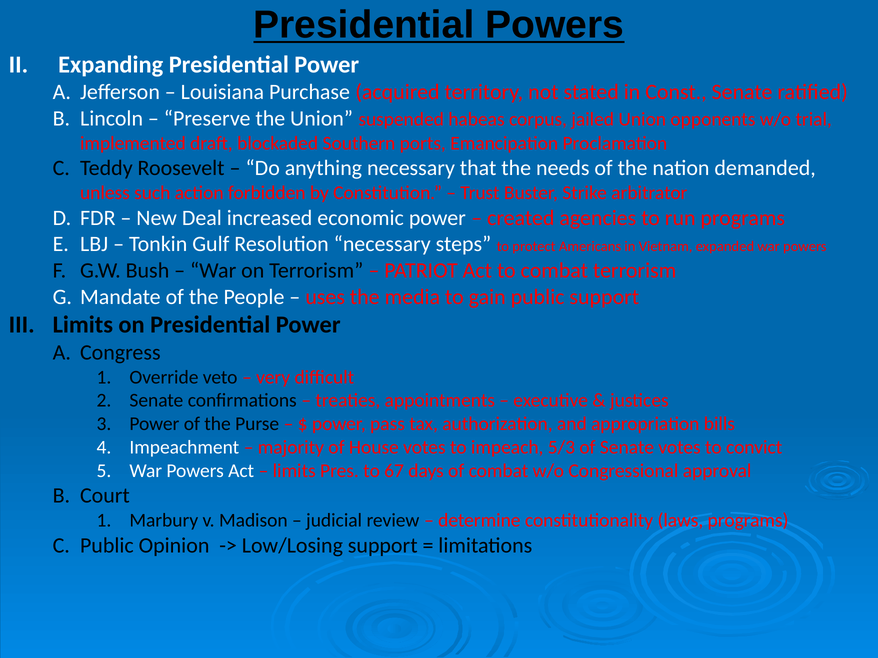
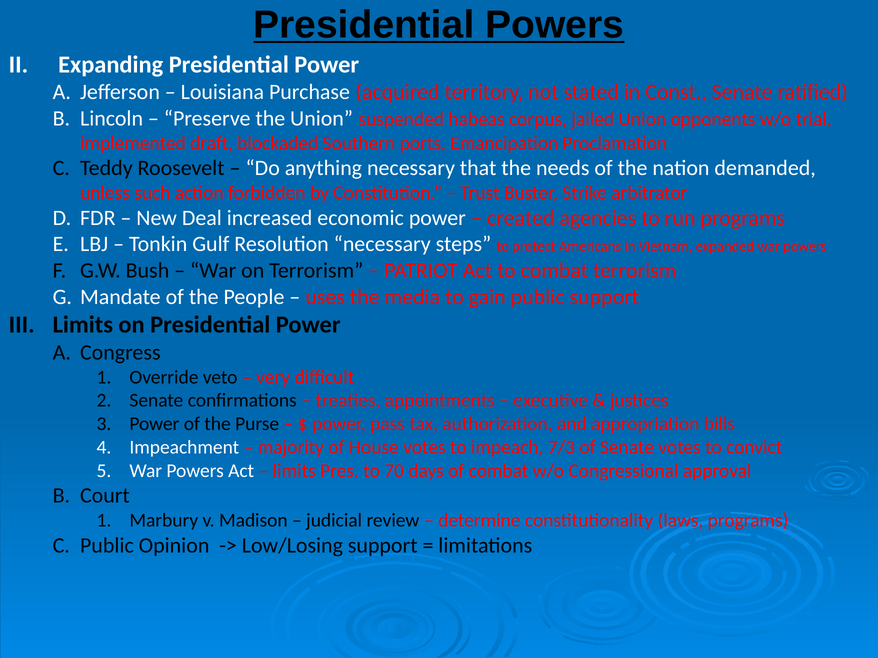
5/3: 5/3 -> 7/3 (561, 448)
67: 67 -> 70 (394, 471)
